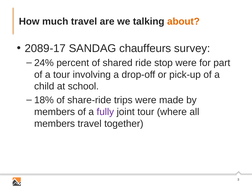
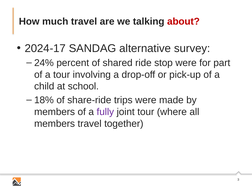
about colour: orange -> red (183, 21)
2089-17: 2089-17 -> 2024-17 (45, 48)
chauffeurs: chauffeurs -> alternative (145, 48)
